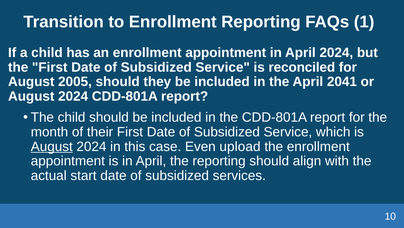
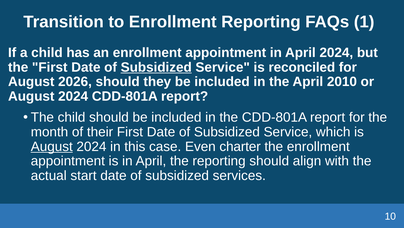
Subsidized underline: none -> present (156, 67)
2005: 2005 -> 2026 (75, 82)
2041: 2041 -> 2010 (342, 82)
upload: upload -> charter (240, 146)
